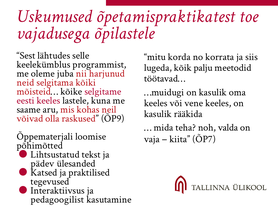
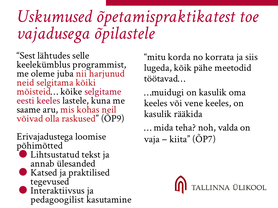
palju: palju -> pähe (203, 68)
Õppematerjali: Õppematerjali -> Erivajadustega (45, 137)
pädev: pädev -> annab (43, 164)
